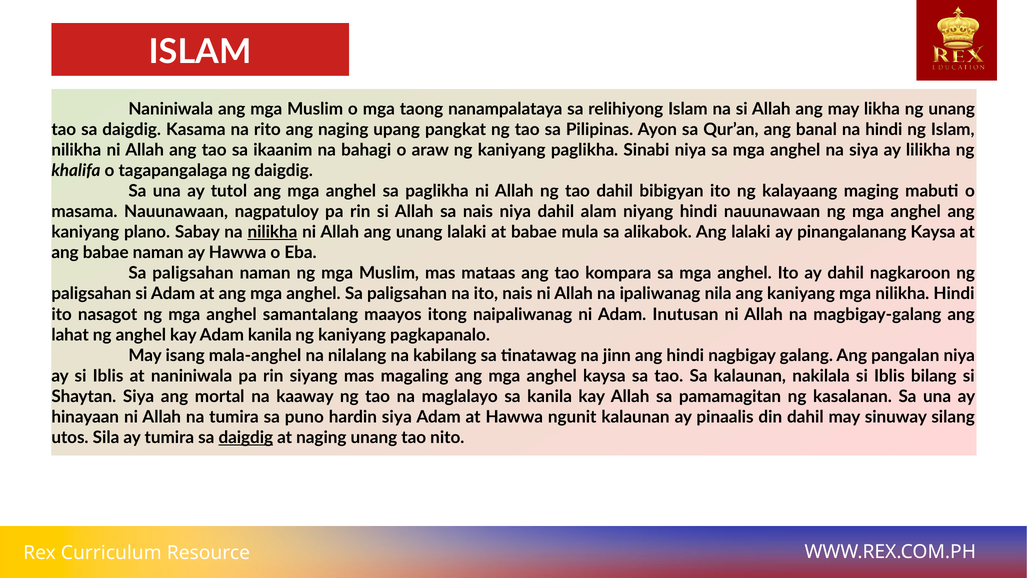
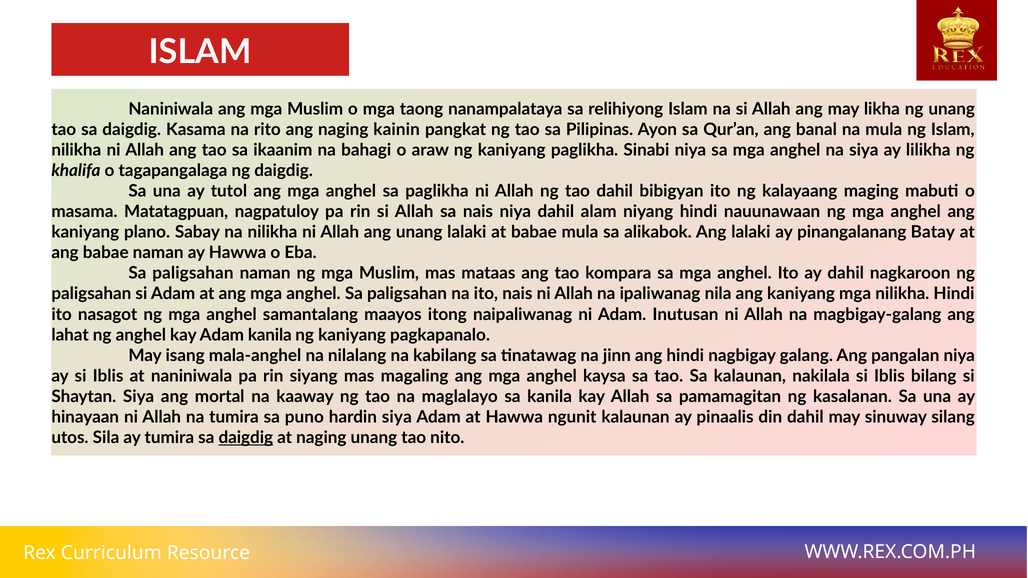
upang: upang -> kainin (397, 130)
na hindi: hindi -> mula (884, 130)
masama Nauunawaan: Nauunawaan -> Matatagpuan (176, 212)
nilikha underline: present -> none (272, 232)
pinangalanang Kaysa: Kaysa -> Batay (933, 232)
